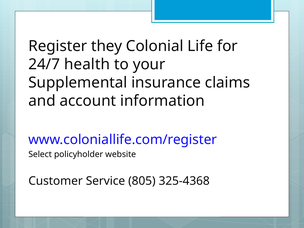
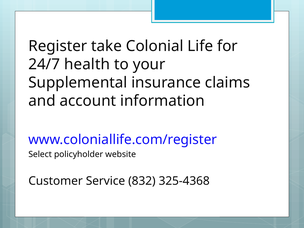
they: they -> take (107, 46)
805: 805 -> 832 (142, 181)
